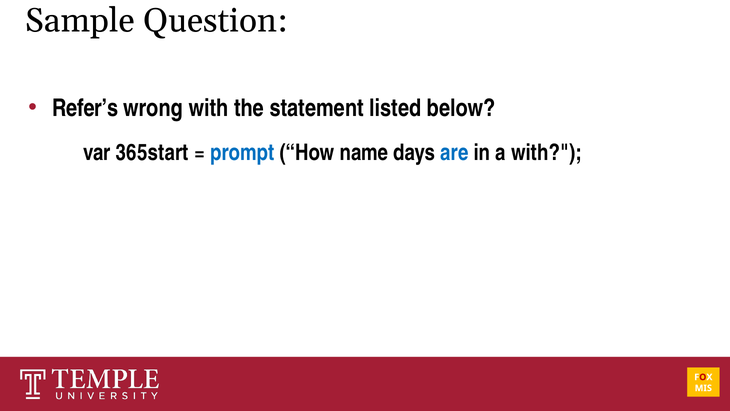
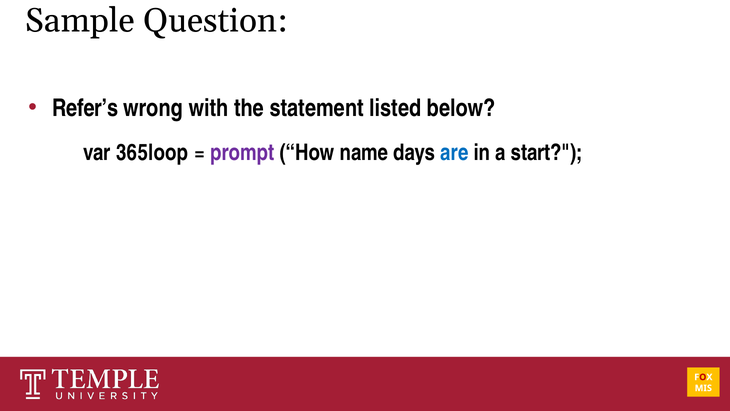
365start: 365start -> 365loop (152, 153)
prompt colour: blue -> purple (242, 153)
a with: with -> start (547, 153)
